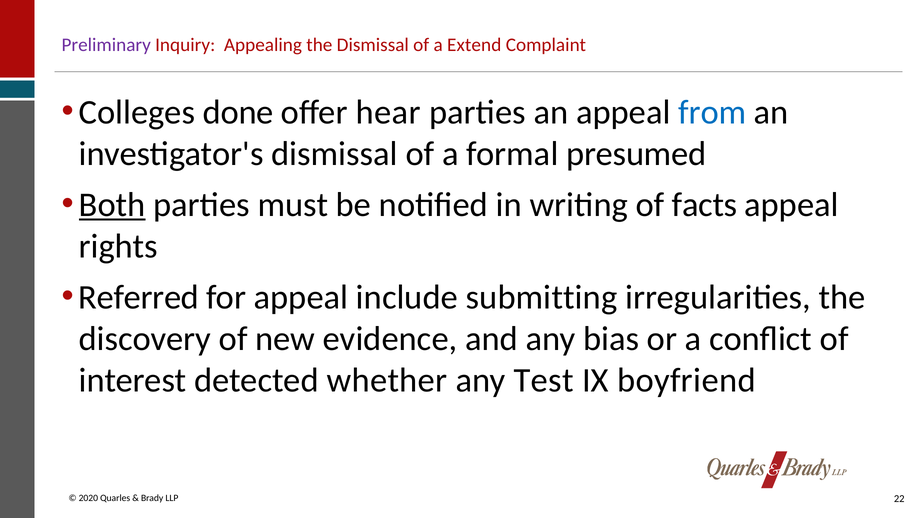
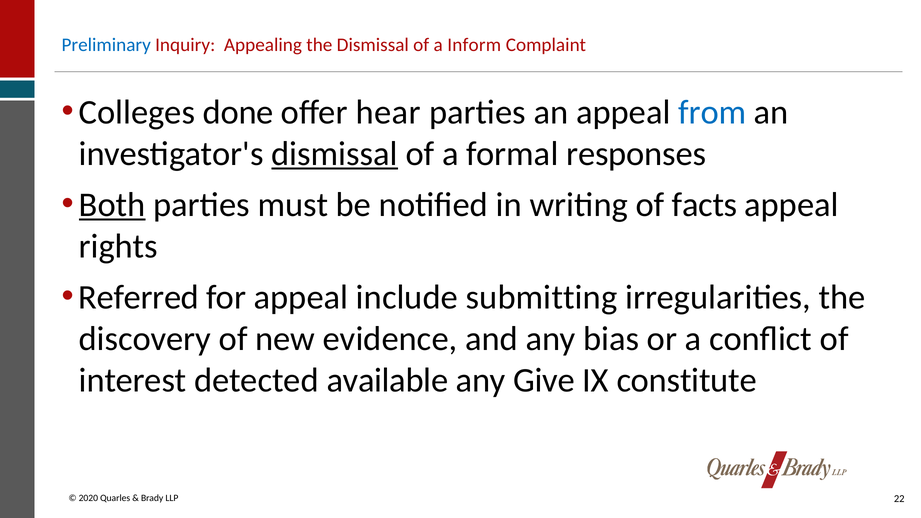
Preliminary colour: purple -> blue (106, 45)
Extend: Extend -> Inform (474, 45)
dismissal underline: none -> present (335, 154)
presumed: presumed -> responses (636, 154)
whether: whether -> available (387, 380)
Test: Test -> Give (544, 380)
boyfriend: boyfriend -> constitute (687, 380)
